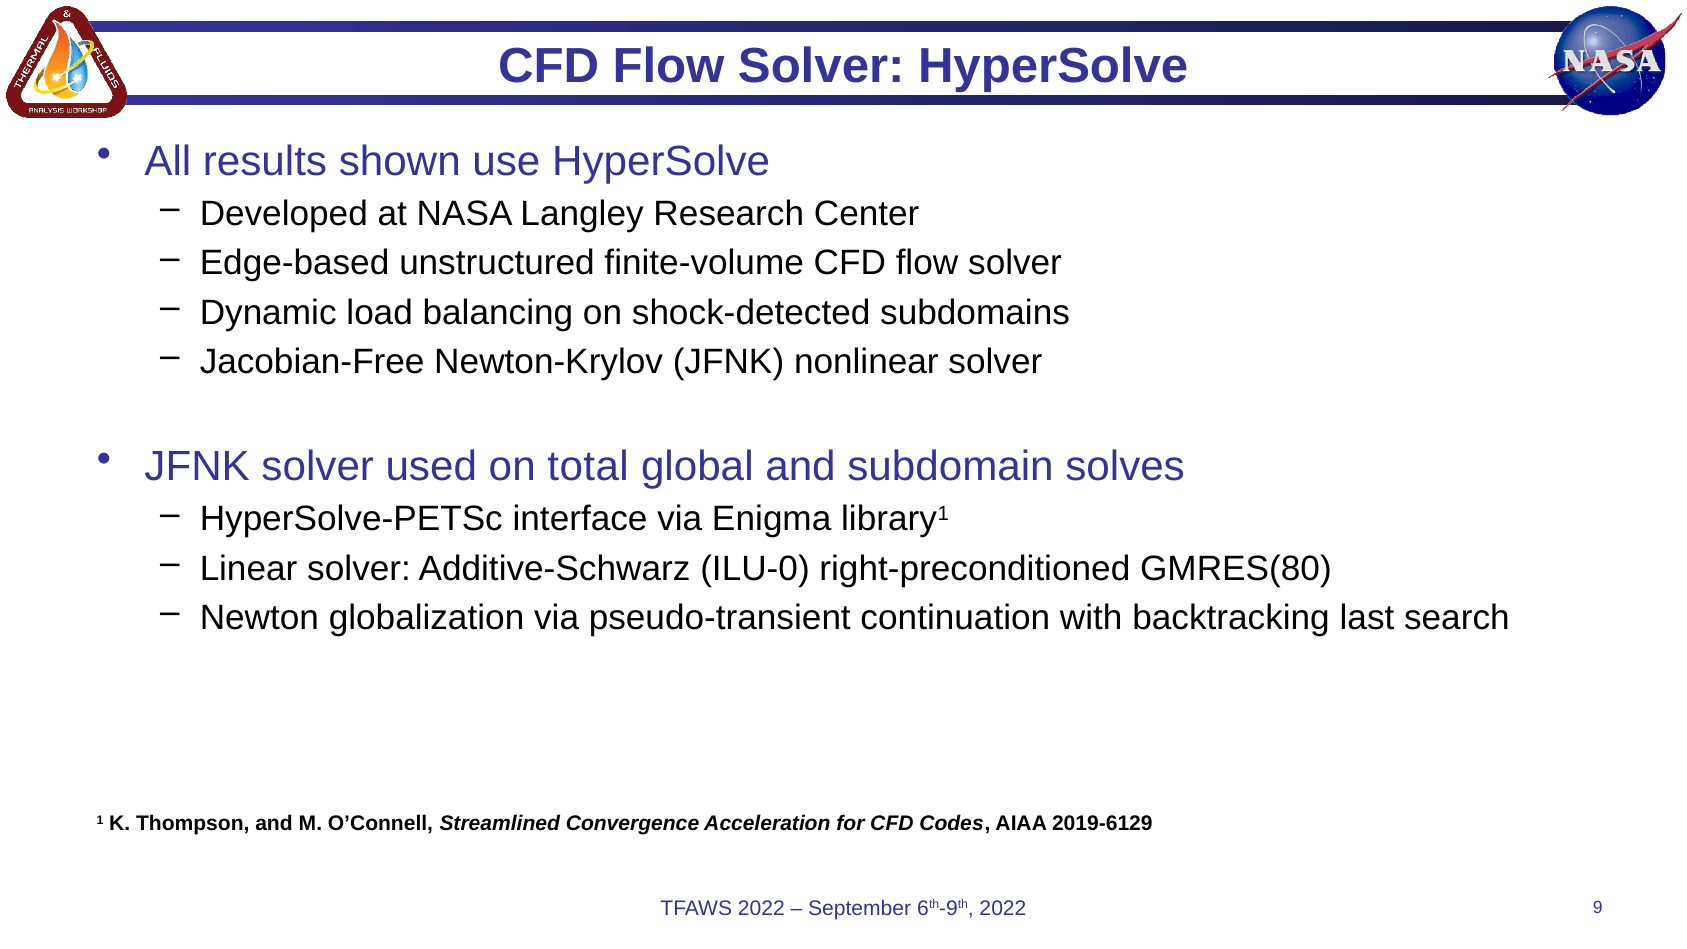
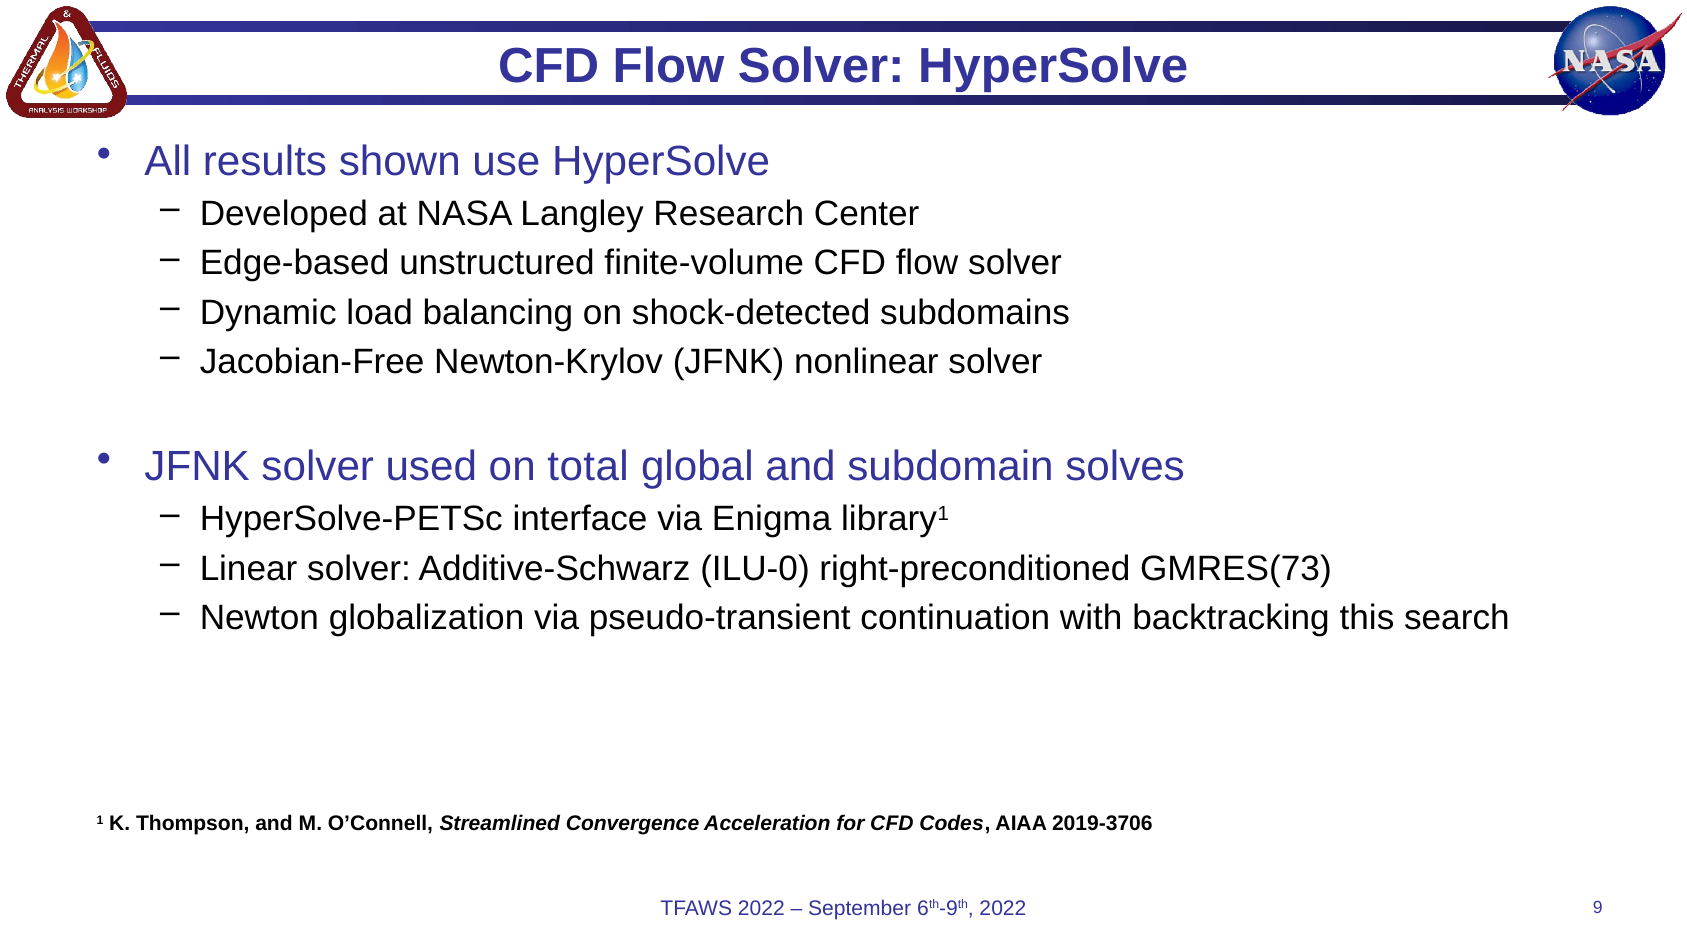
GMRES(80: GMRES(80 -> GMRES(73 (1236, 568)
last: last -> this (1367, 618)
2019-6129: 2019-6129 -> 2019-3706 (1102, 824)
